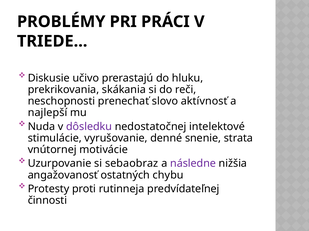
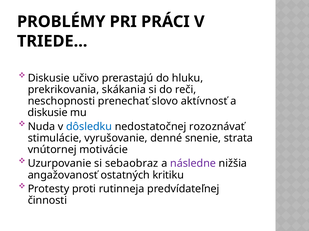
najlepší: najlepší -> diskusie (48, 113)
dôsledku colour: purple -> blue (89, 127)
intelektové: intelektové -> rozoznávať (217, 127)
chybu: chybu -> kritiku (168, 176)
